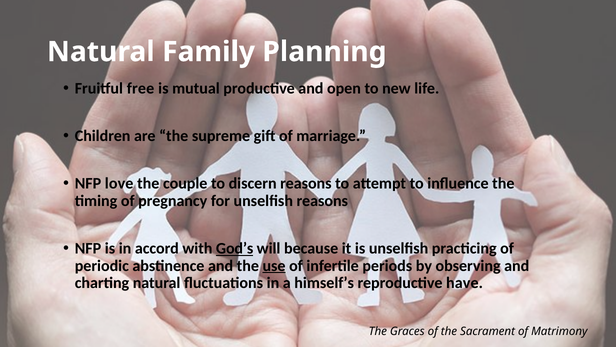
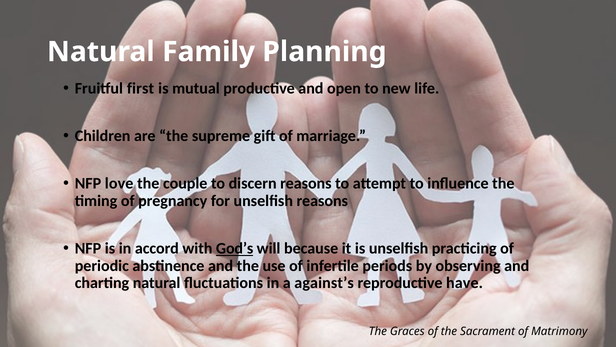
free: free -> first (141, 88)
use underline: present -> none (274, 265)
himself’s: himself’s -> against’s (324, 283)
